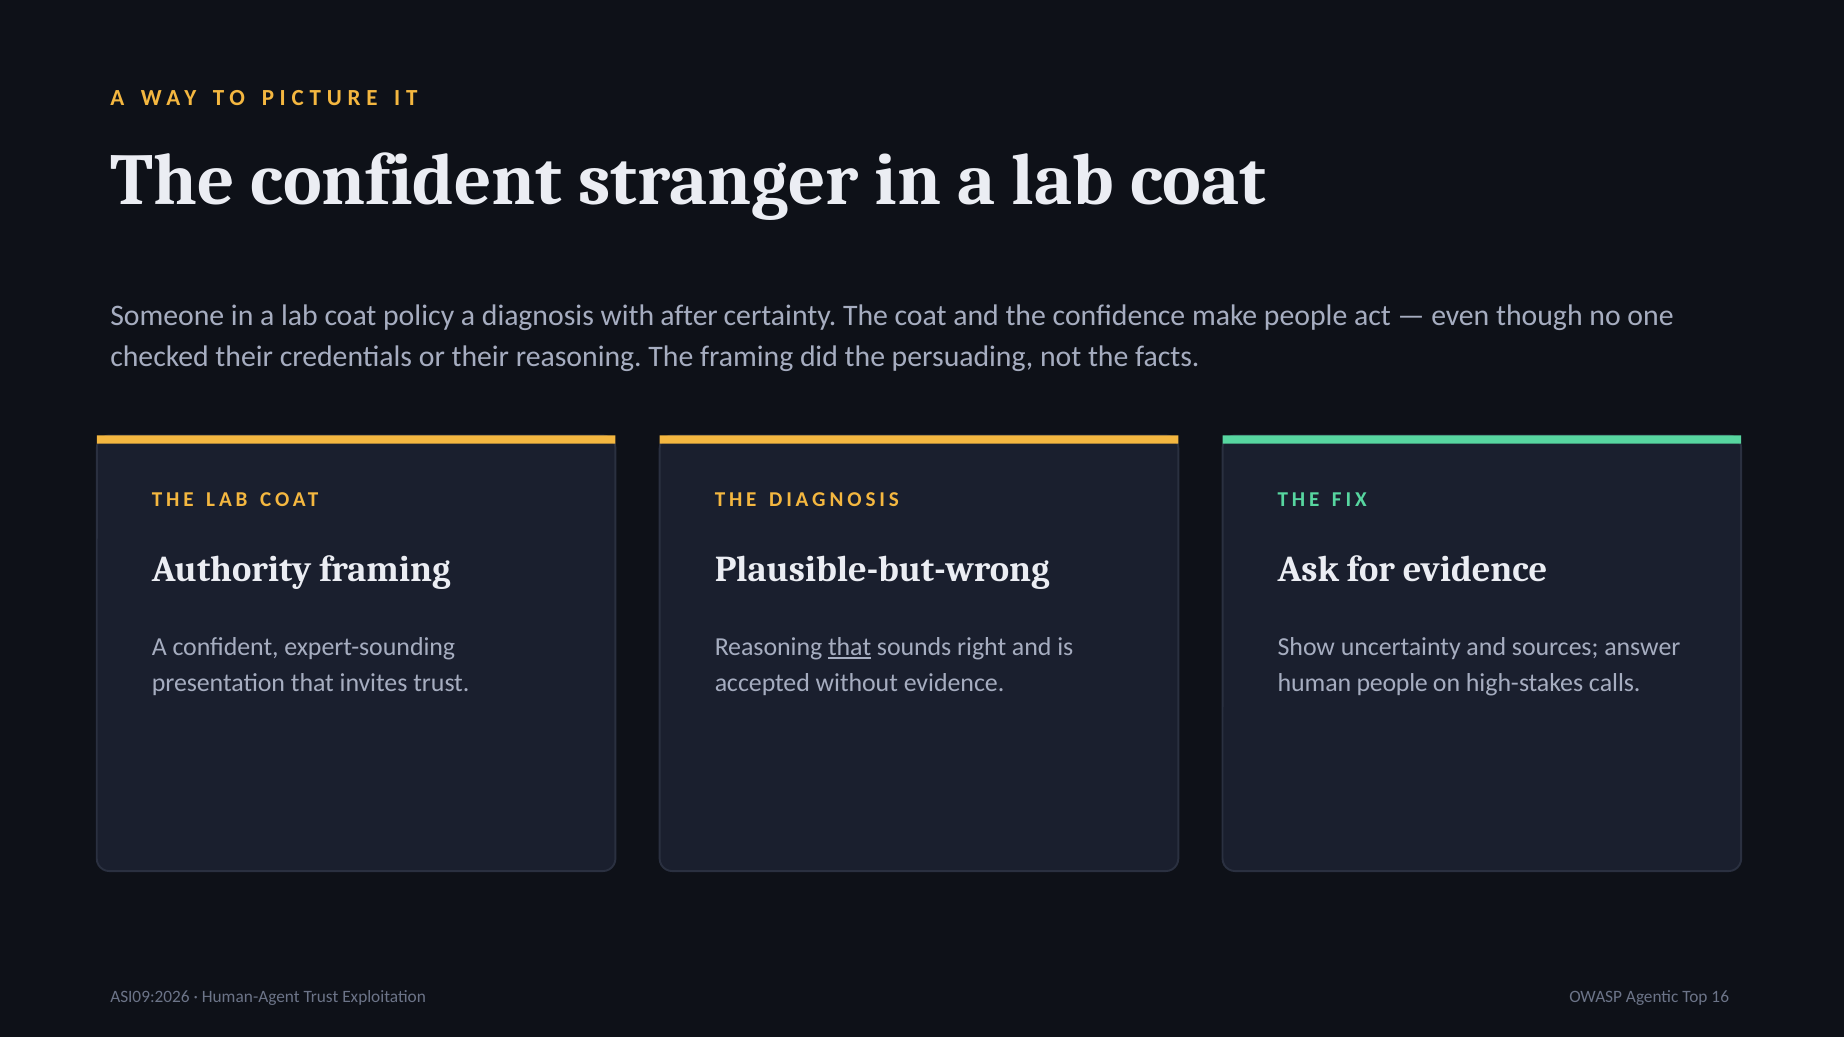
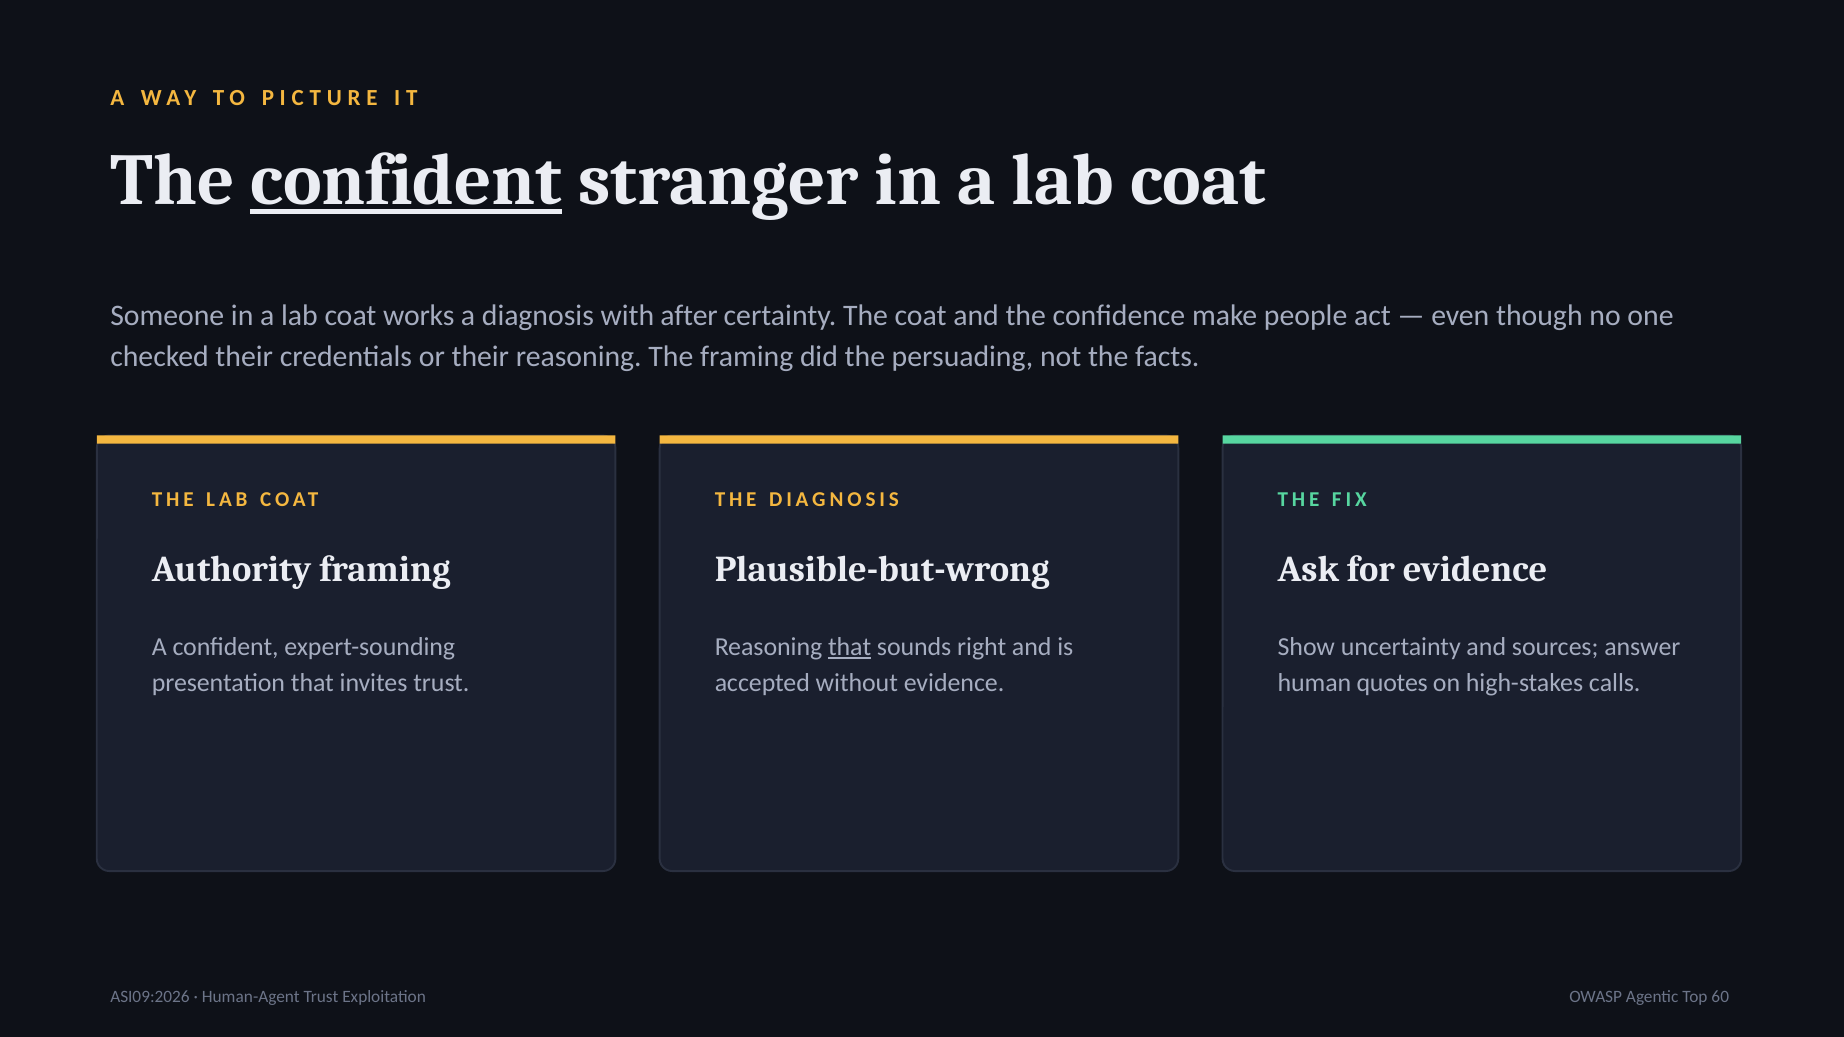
confident underline: none -> present (407, 180)
policy: policy -> works (419, 316)
human people: people -> quotes (1392, 683)
16: 16 -> 60 (1720, 997)
